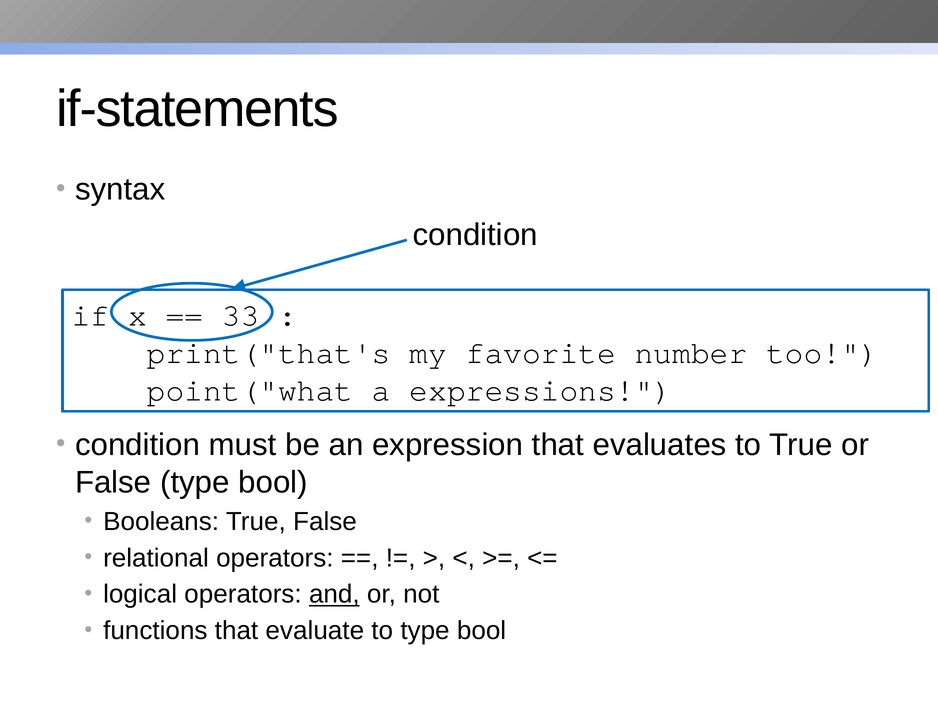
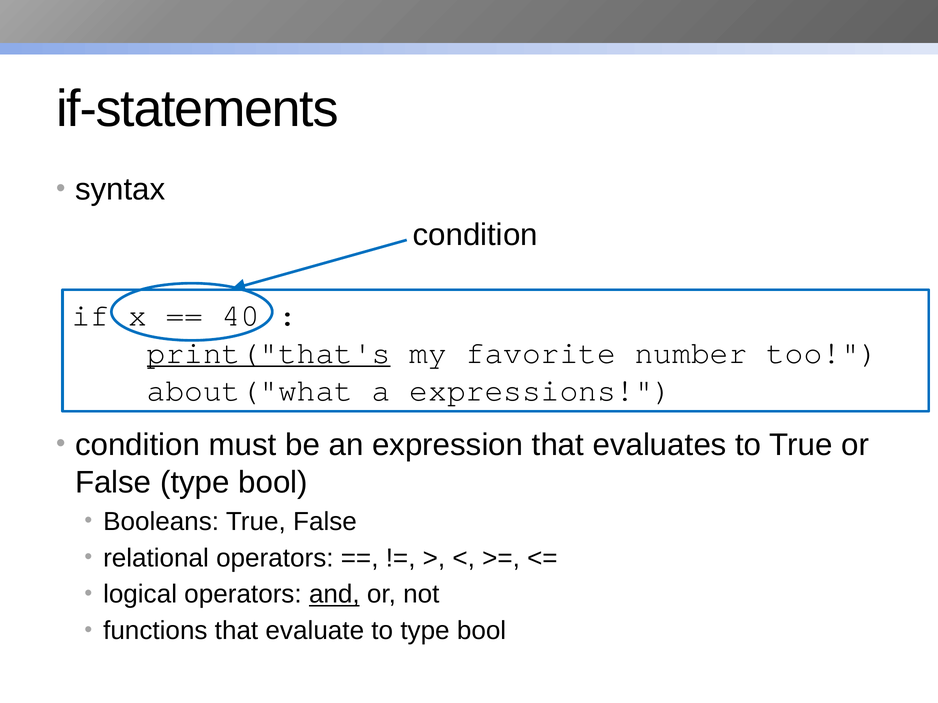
33: 33 -> 40 (241, 316)
print("that's underline: none -> present (269, 353)
point("what: point("what -> about("what (250, 391)
